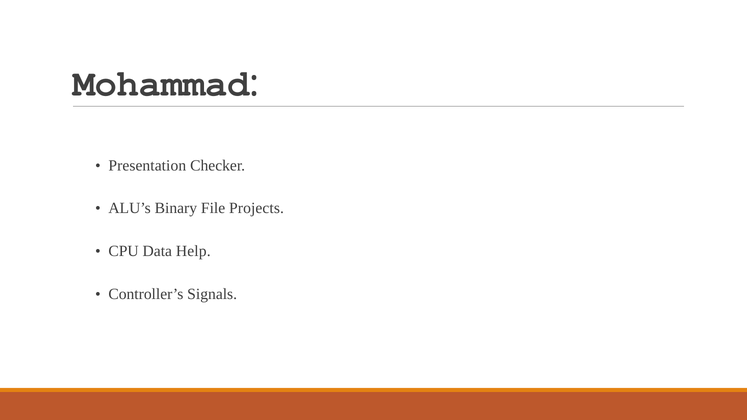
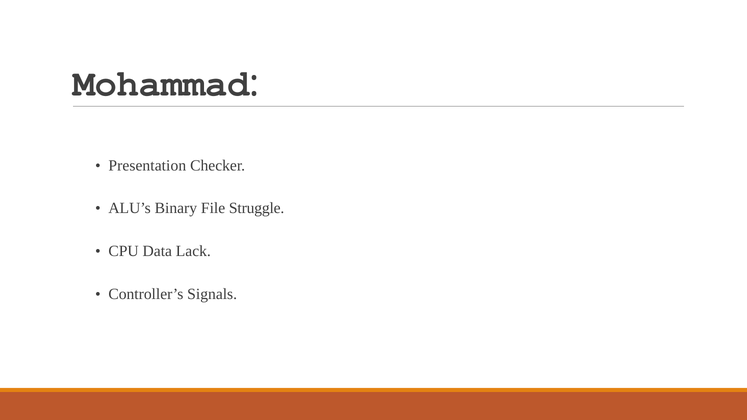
Projects: Projects -> Struggle (257, 208)
Help: Help -> Lack (193, 251)
